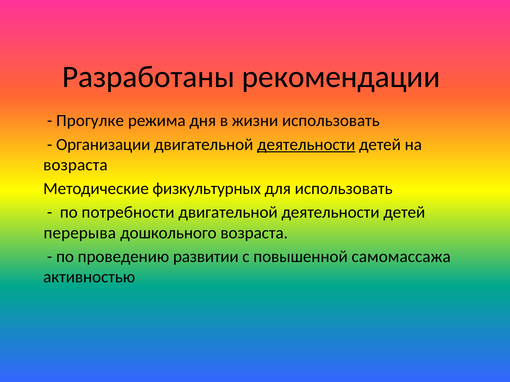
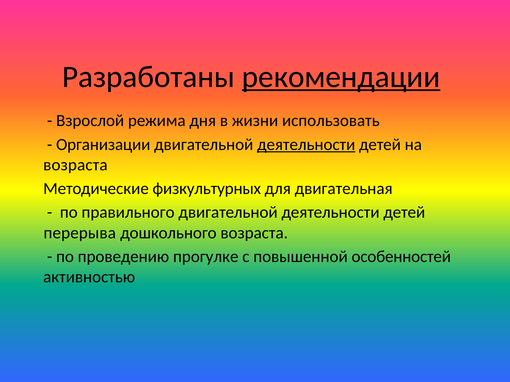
рекомендации underline: none -> present (341, 77)
Прогулке: Прогулке -> Взрослой (90, 121)
для использовать: использовать -> двигательная (344, 189)
потребности: потребности -> правильного (128, 213)
развитии: развитии -> прогулке (206, 257)
самомассажа: самомассажа -> особенностей (401, 257)
